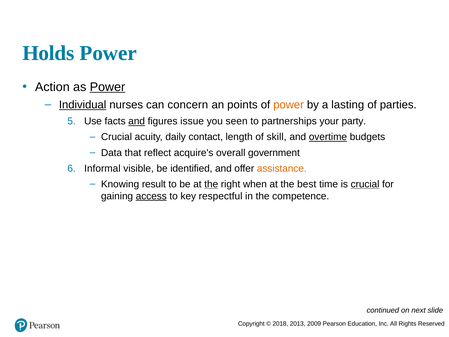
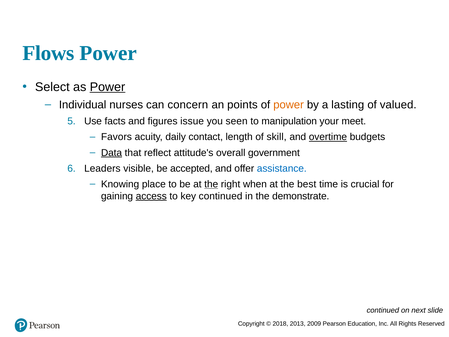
Holds: Holds -> Flows (48, 53)
Action: Action -> Select (52, 87)
Individual underline: present -> none (83, 105)
parties: parties -> valued (398, 105)
and underline: present -> none (137, 121)
partnerships: partnerships -> manipulation (289, 121)
party: party -> meet (354, 121)
Crucial: Crucial -> Favors (116, 137)
Data underline: none -> present (112, 153)
acquire's: acquire's -> attitude's (194, 153)
Informal: Informal -> Leaders (102, 168)
identified: identified -> accepted (191, 168)
assistance colour: orange -> blue (282, 168)
result: result -> place (154, 184)
crucial underline: present -> none (365, 184)
key respectful: respectful -> continued (221, 196)
competence: competence -> demonstrate (301, 196)
